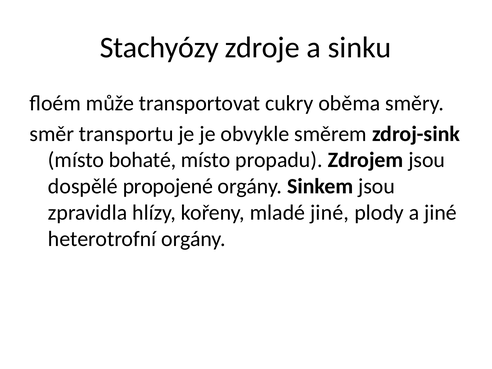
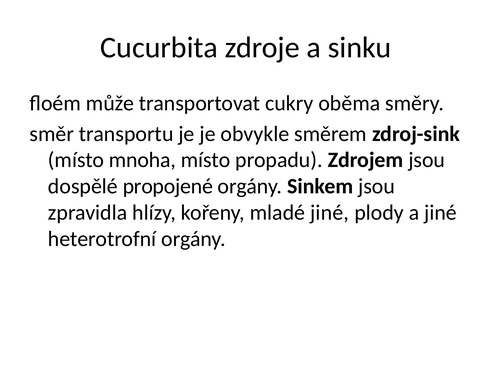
Stachyózy: Stachyózy -> Cucurbita (159, 48)
bohaté: bohaté -> mnoha (142, 160)
